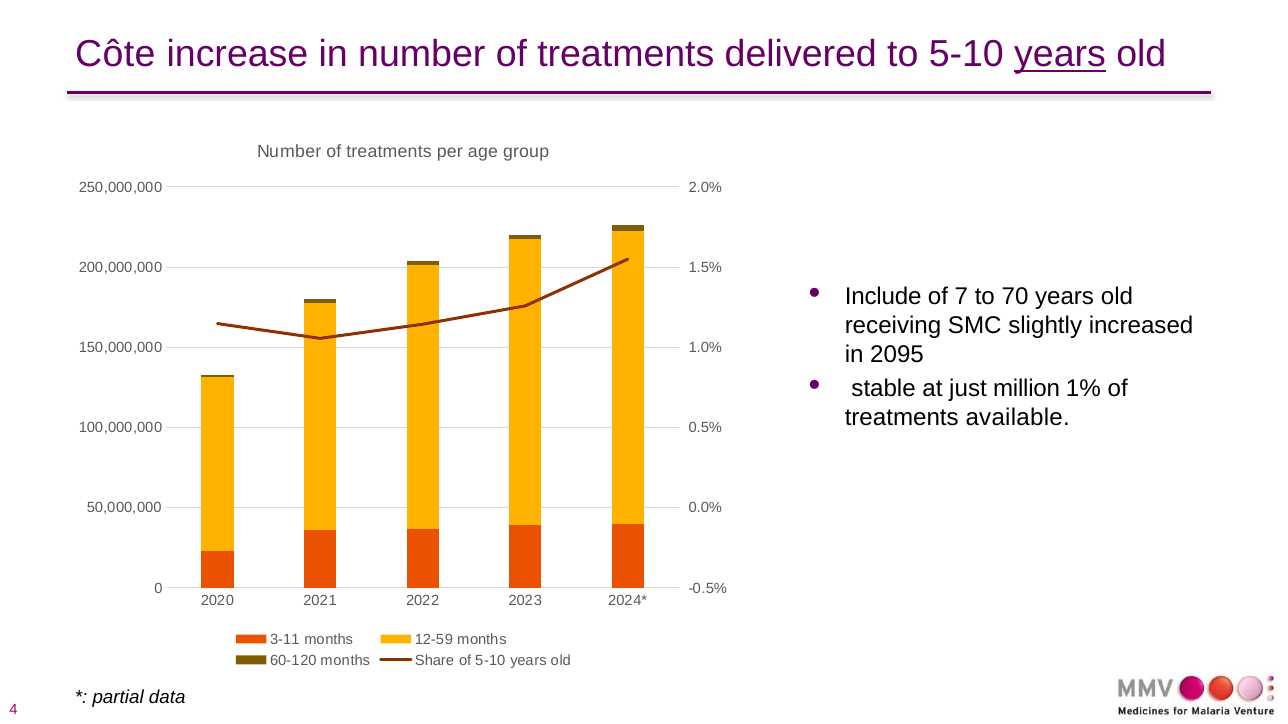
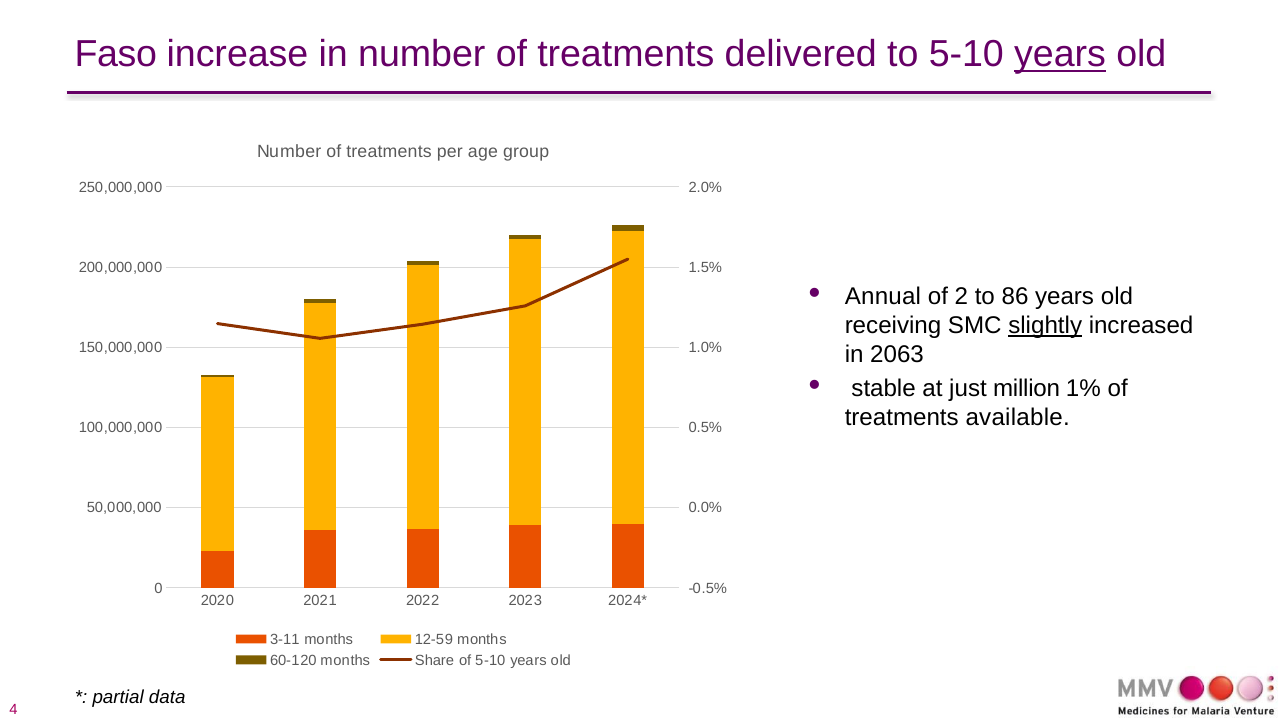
Côte: Côte -> Faso (116, 55)
Include: Include -> Annual (883, 297)
7: 7 -> 2 (961, 297)
70: 70 -> 86 (1015, 297)
slightly underline: none -> present (1045, 326)
2095: 2095 -> 2063 (897, 355)
